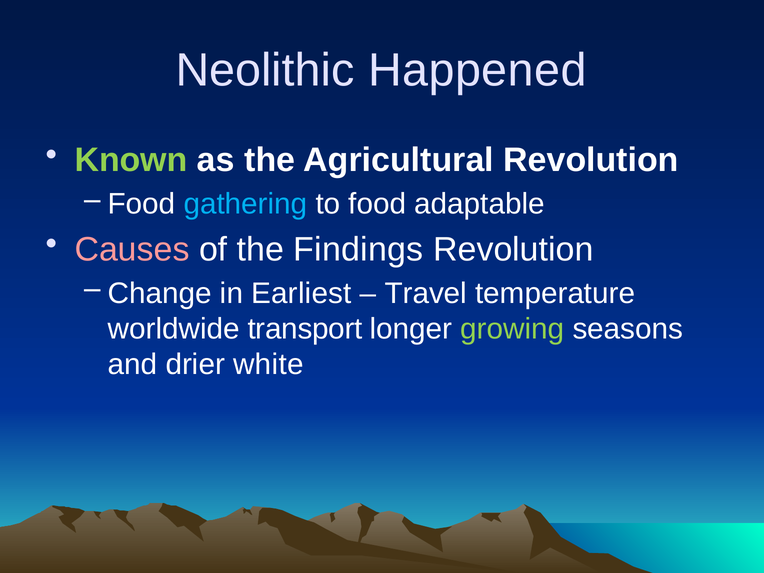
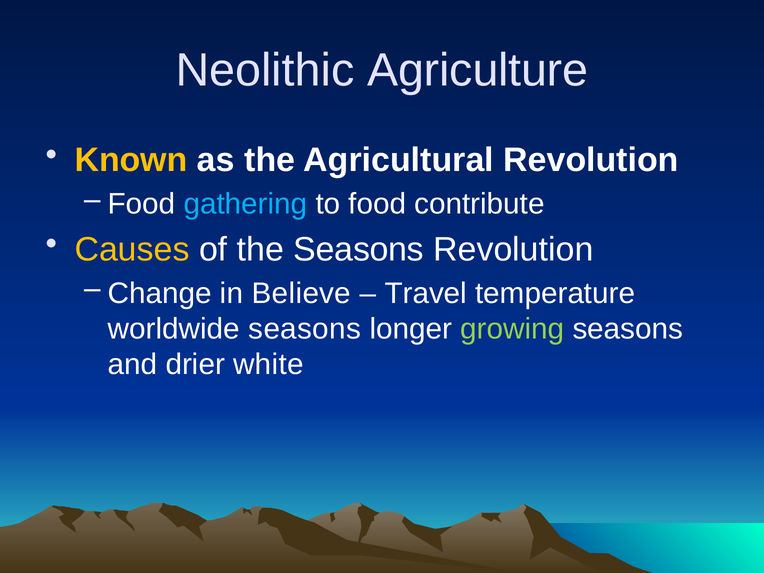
Happened: Happened -> Agriculture (478, 70)
Known colour: light green -> yellow (131, 160)
adaptable: adaptable -> contribute (479, 204)
Causes colour: pink -> yellow (132, 249)
the Findings: Findings -> Seasons (359, 249)
Earliest: Earliest -> Believe (301, 293)
worldwide transport: transport -> seasons (305, 329)
